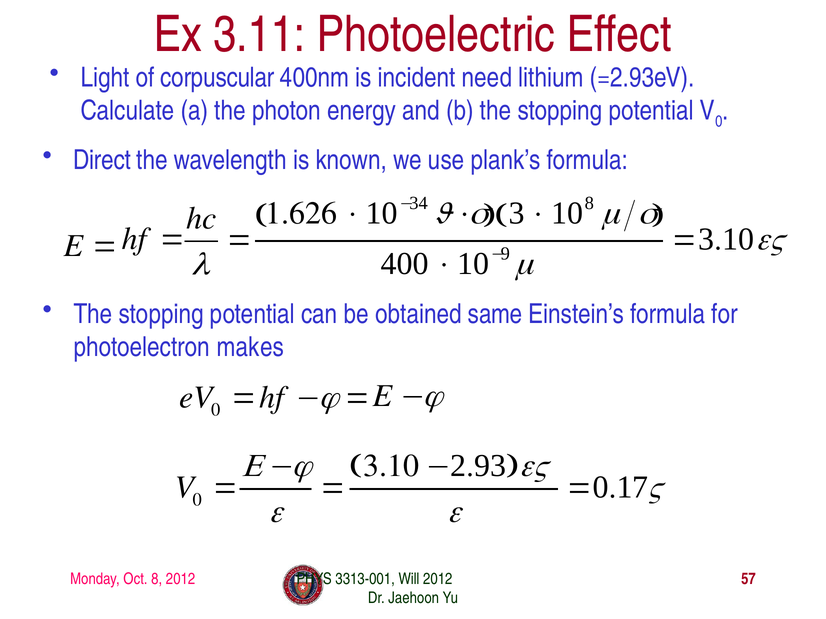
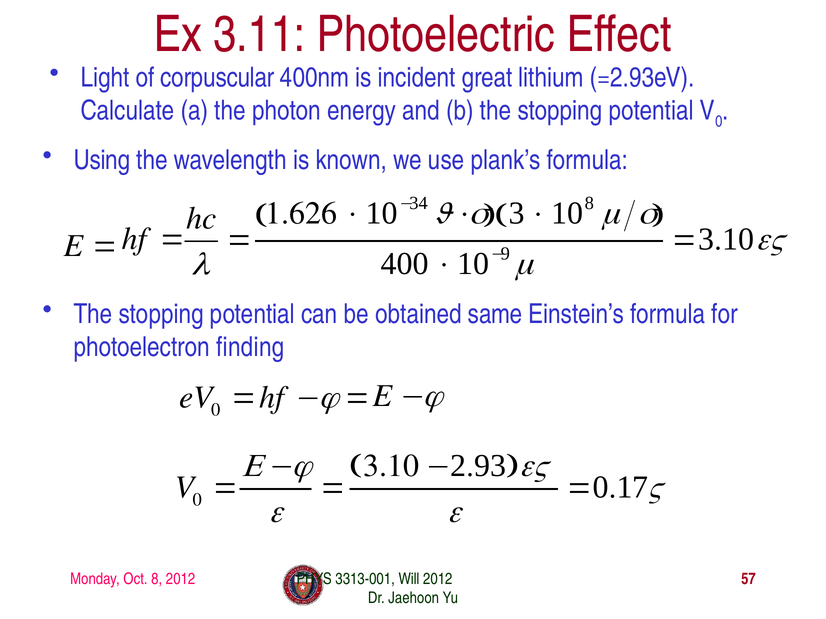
need: need -> great (487, 78)
Direct: Direct -> Using (102, 160)
makes: makes -> finding (250, 347)
